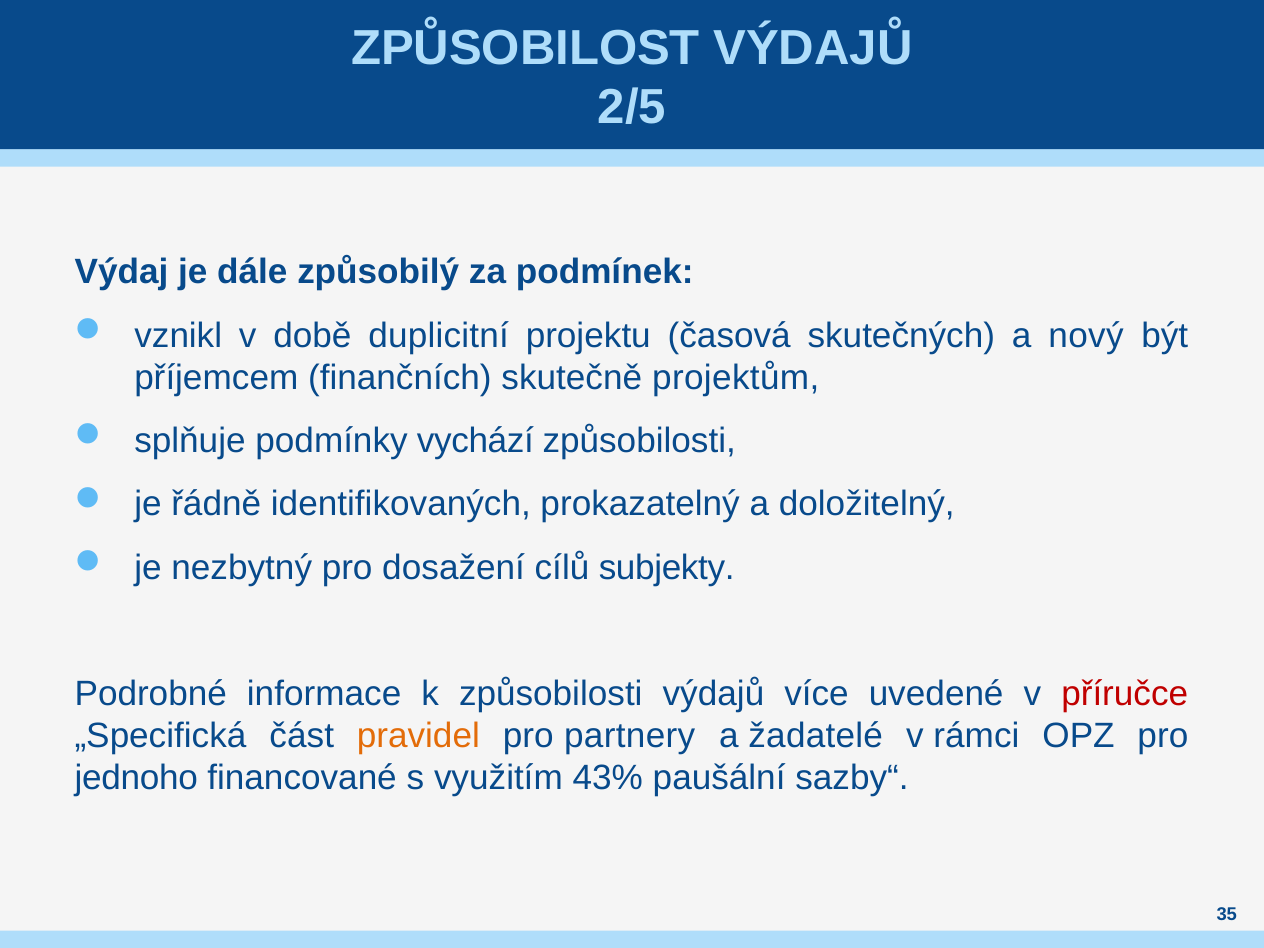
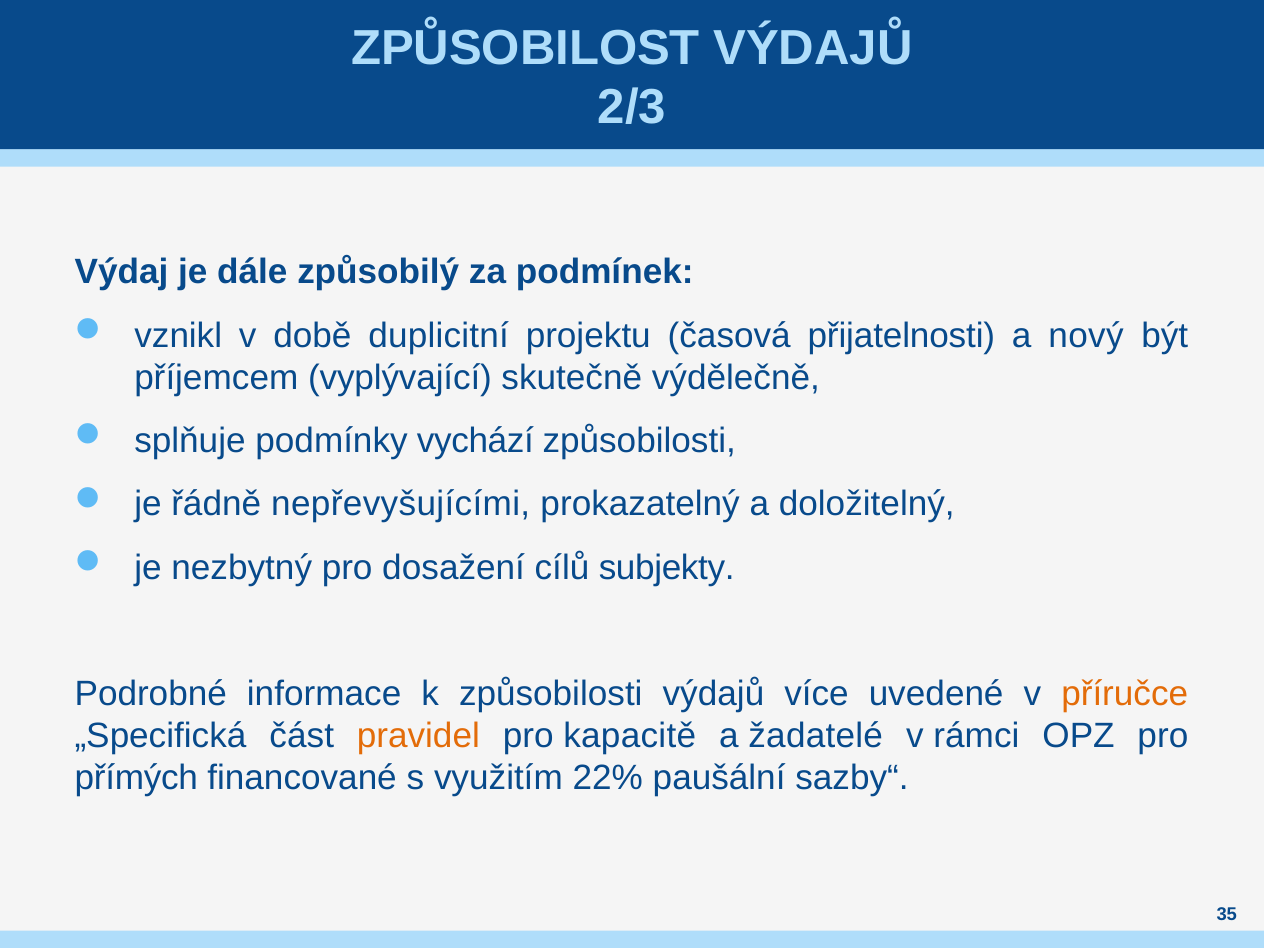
2/5: 2/5 -> 2/3 (632, 108)
skutečných: skutečných -> přijatelnosti (901, 336)
finančních: finančních -> vyplývající (400, 378)
projektům: projektům -> výdělečně (736, 378)
identifikovaných: identifikovaných -> nepřevyšujícími (401, 504)
příručce colour: red -> orange (1125, 694)
partnery: partnery -> kapacitě (630, 736)
jednoho: jednoho -> přímých (136, 778)
43%: 43% -> 22% (608, 778)
